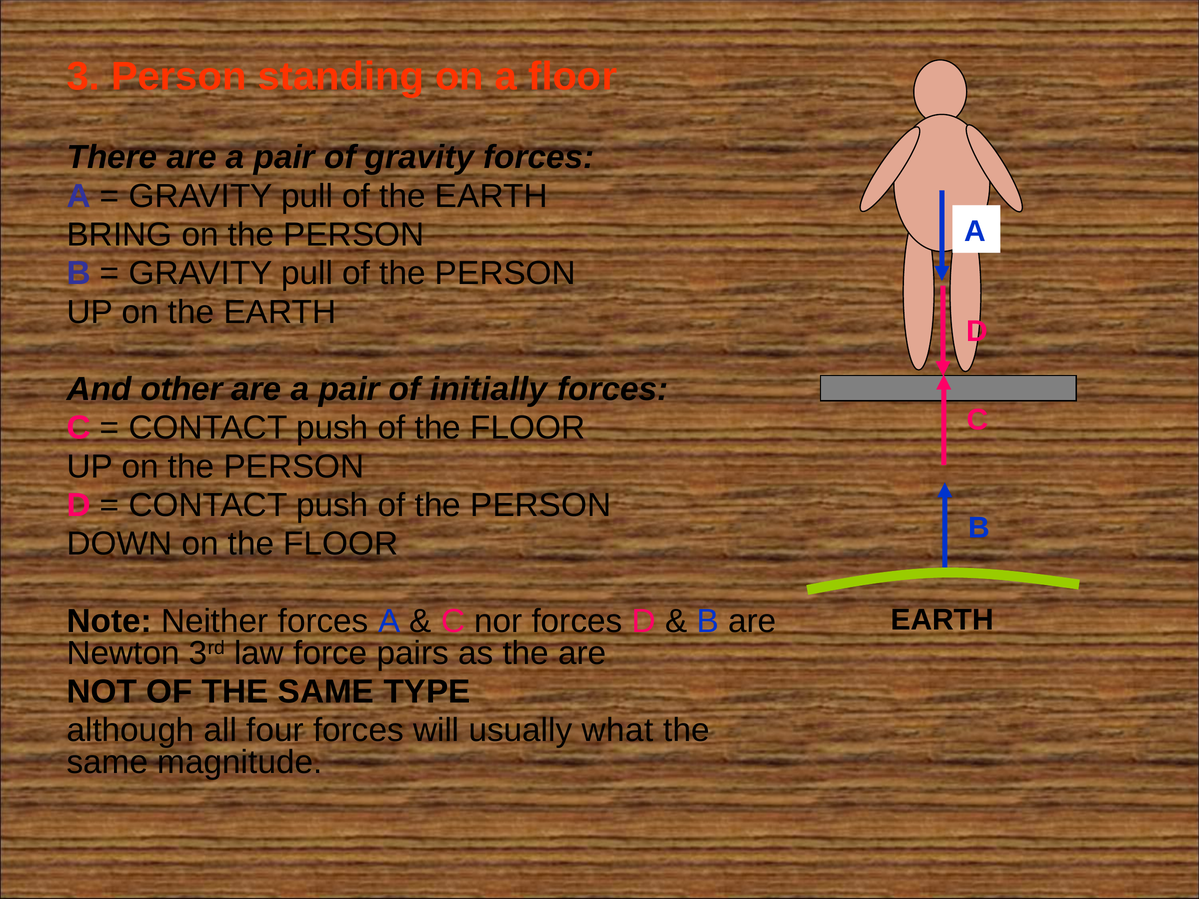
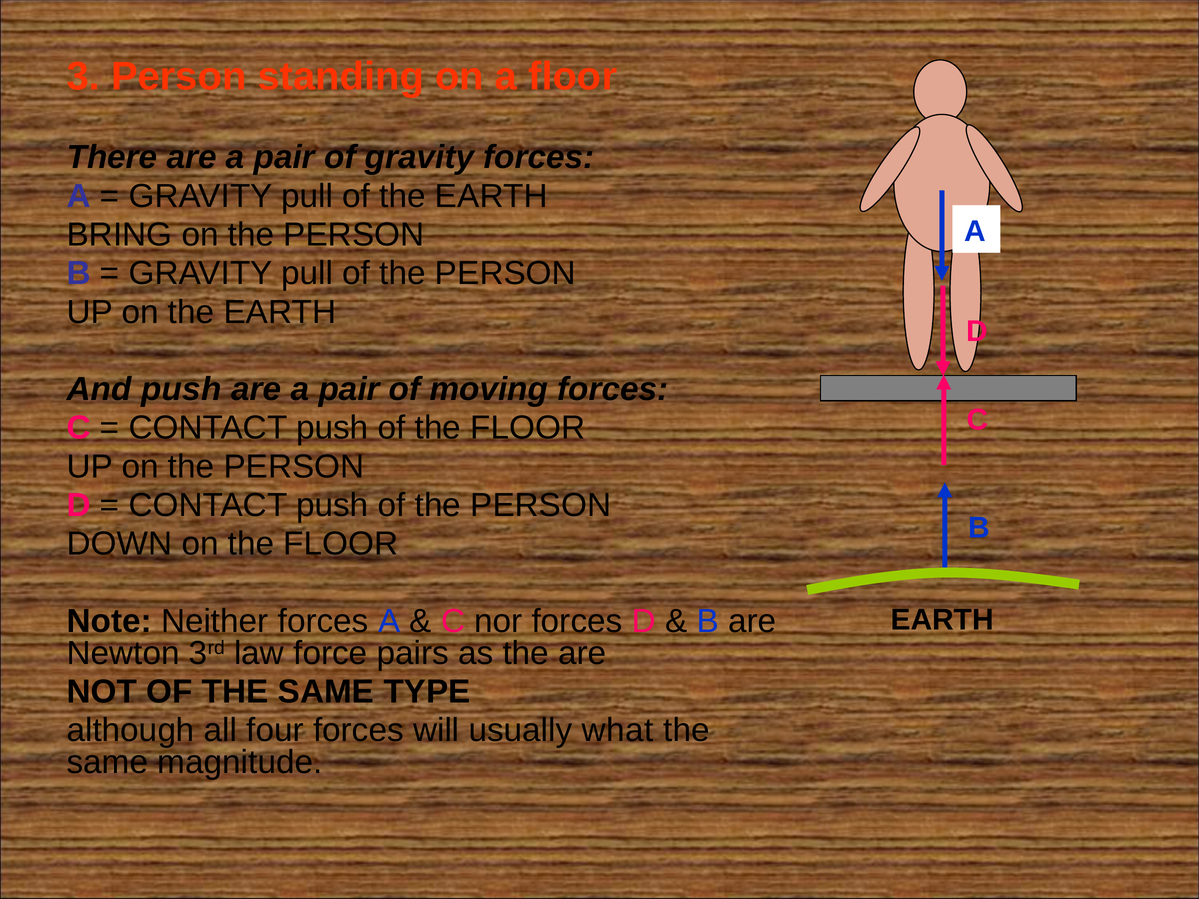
And other: other -> push (181, 389)
initially: initially -> moving (489, 389)
